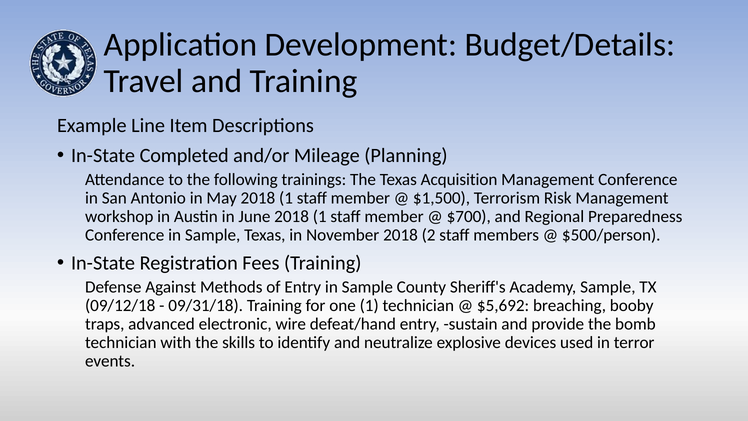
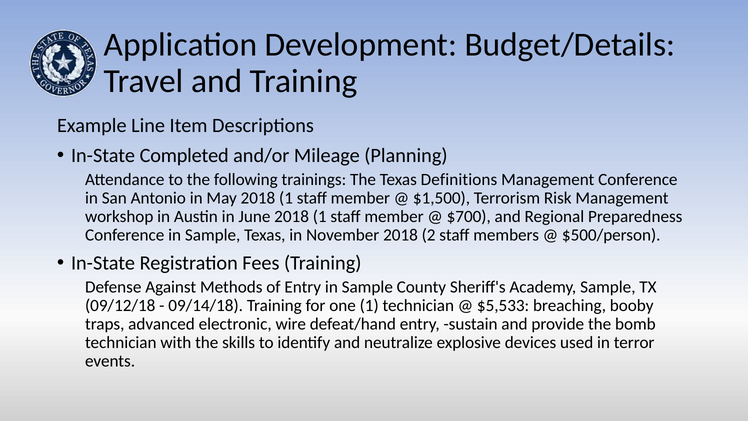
Acquisition: Acquisition -> Definitions (459, 179)
09/31/18: 09/31/18 -> 09/14/18 (206, 305)
$5,692: $5,692 -> $5,533 (503, 305)
